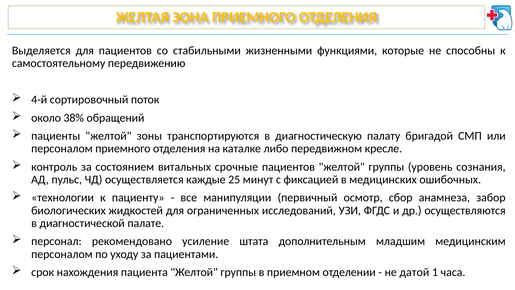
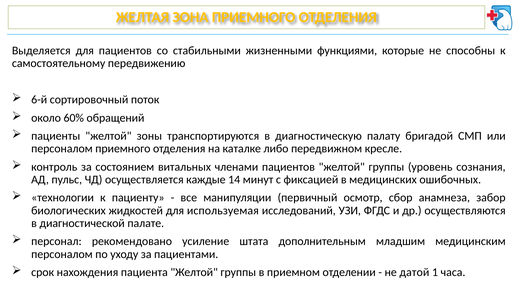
4-й: 4-й -> 6-й (39, 100)
38%: 38% -> 60% (74, 118)
срочные: срочные -> членами (236, 167)
25: 25 -> 14 (234, 179)
ограниченных: ограниченных -> используемая (223, 210)
